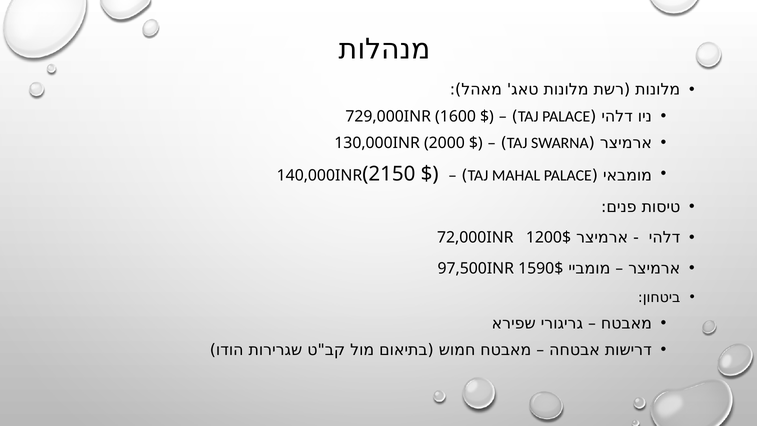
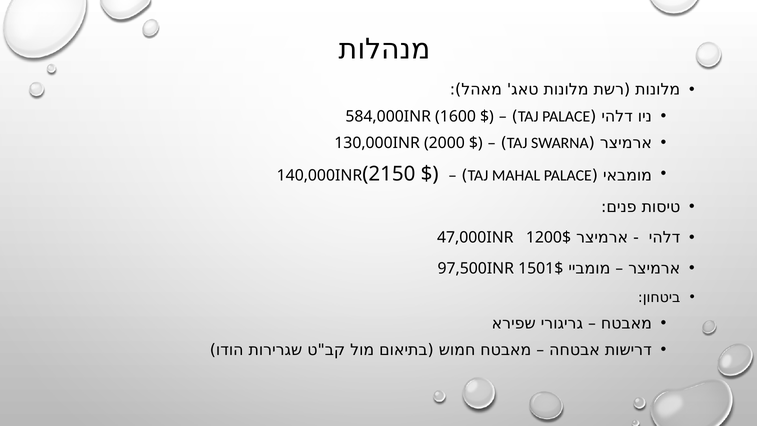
729,000INR: 729,000INR -> 584,000INR (388, 116)
72,000INR: 72,000INR -> 47,000INR (475, 238)
1590$: 1590$ -> 1501$ (541, 268)
